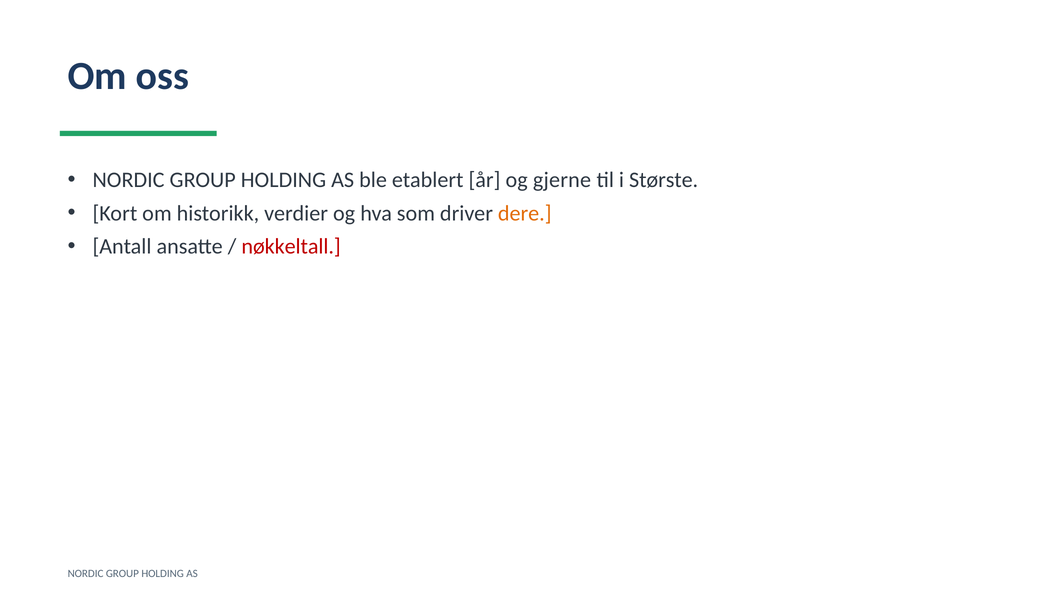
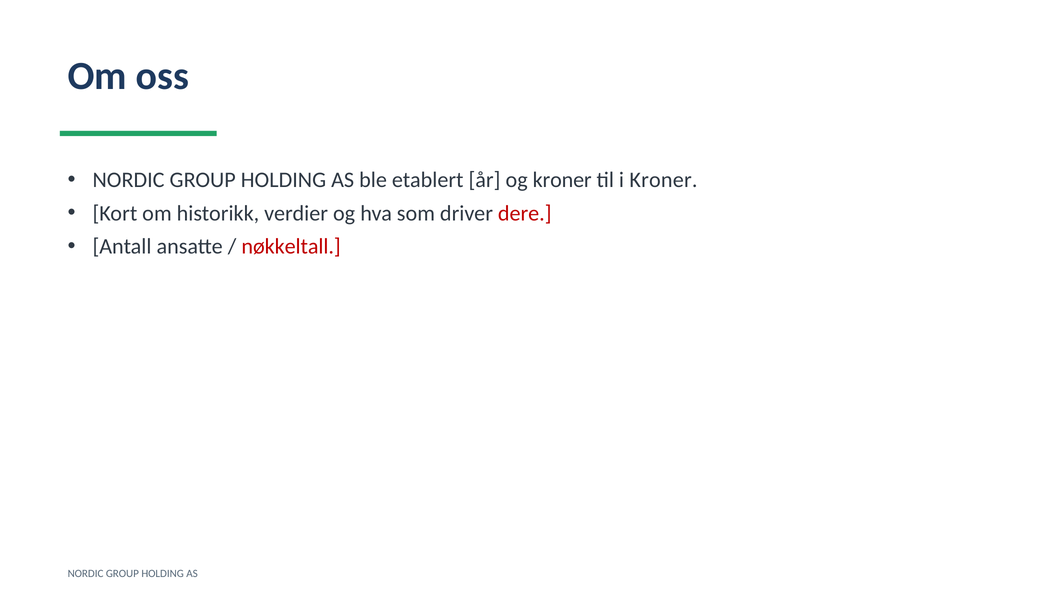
og gjerne: gjerne -> kroner (562, 180)
i Største: Største -> Kroner (663, 180)
dere colour: orange -> red (525, 213)
